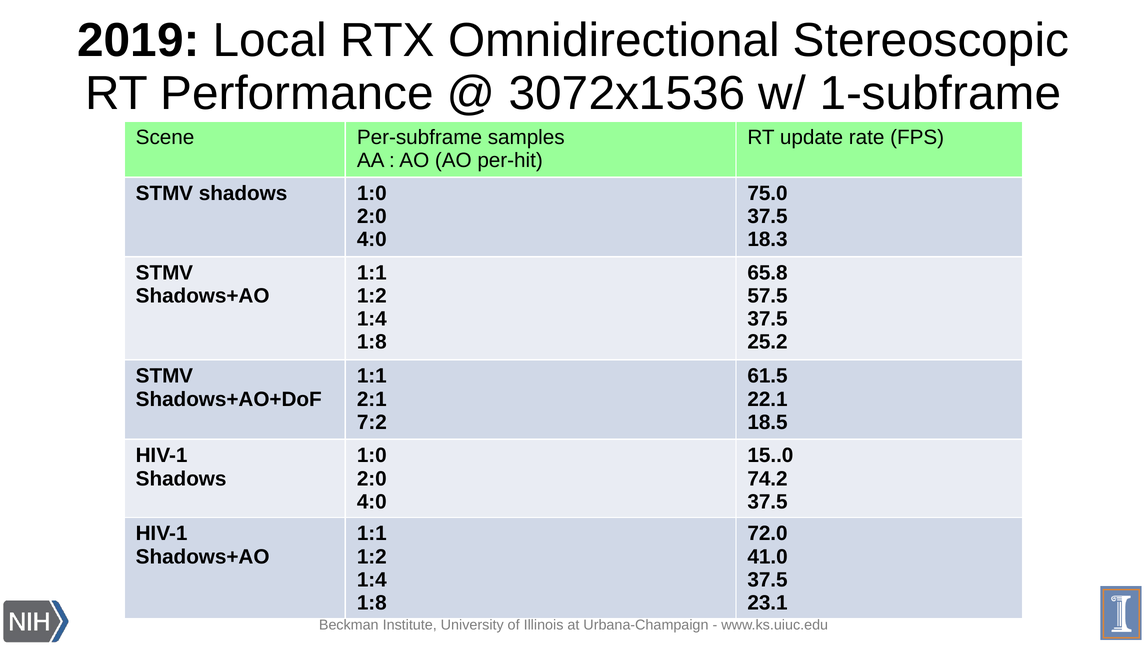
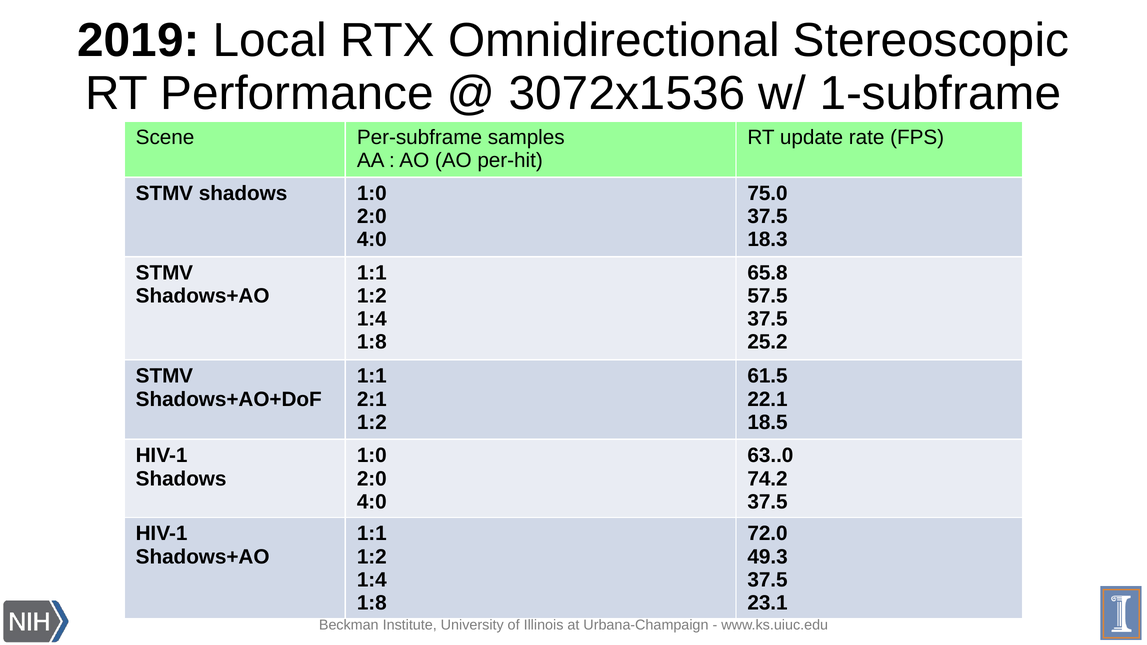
7:2: 7:2 -> 1:2 (372, 422)
15..0: 15..0 -> 63..0 (770, 456)
41.0: 41.0 -> 49.3 (768, 557)
